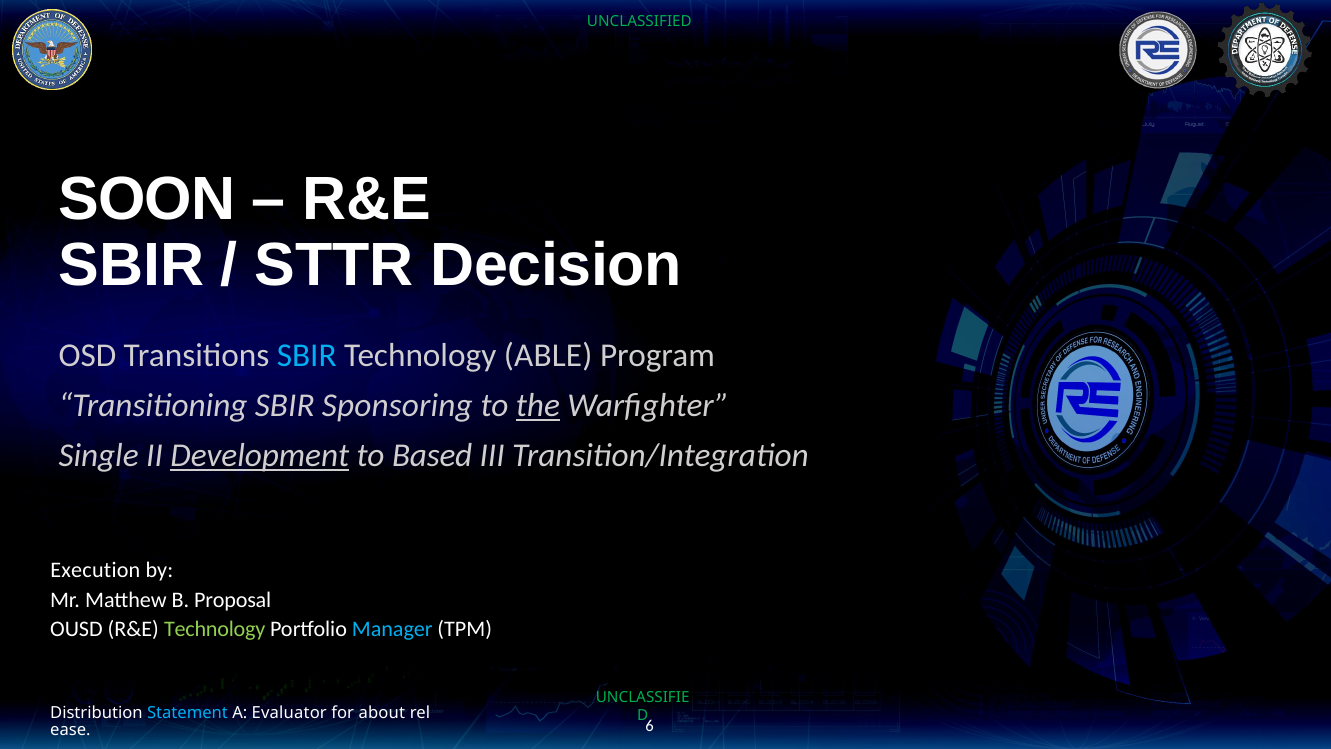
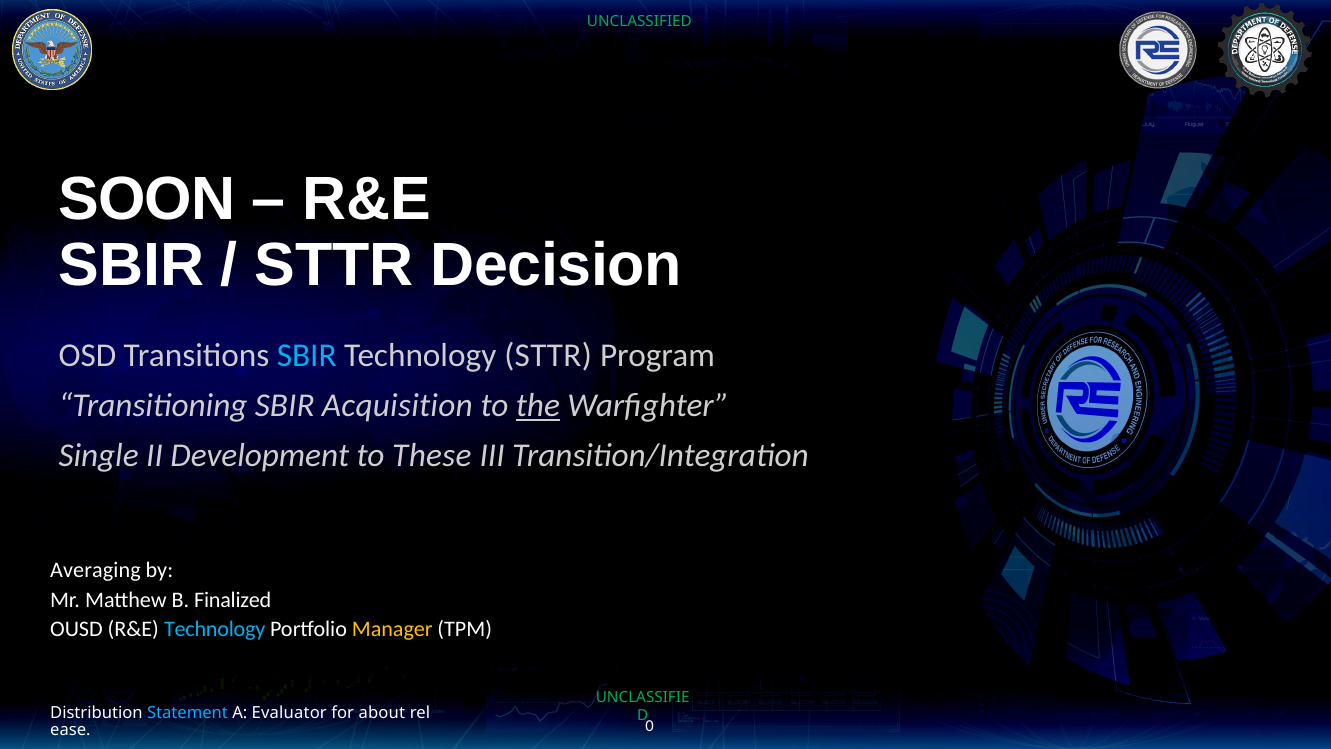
Technology ABLE: ABLE -> STTR (548, 356)
Sponsoring: Sponsoring -> Acquisition (397, 406)
Development underline: present -> none (260, 455)
Based: Based -> These (432, 455)
Execution: Execution -> Averaging (95, 570)
Proposal: Proposal -> Finalized (233, 600)
Technology colour: light green -> light blue (215, 629)
Manager colour: light blue -> yellow (392, 629)
6: 6 -> 0 (649, 726)
